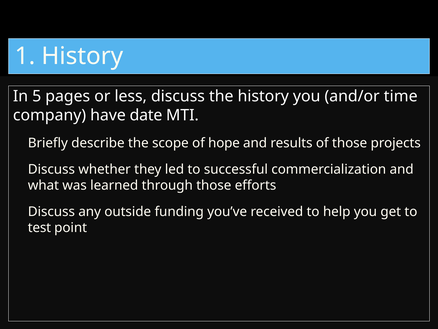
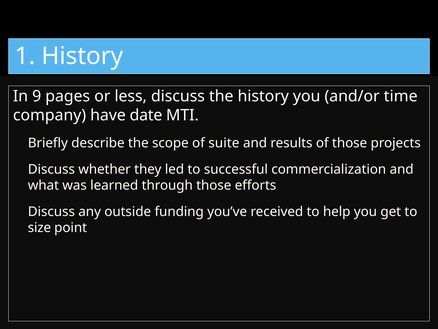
5: 5 -> 9 (37, 96)
hope: hope -> suite (224, 143)
test: test -> size (39, 227)
